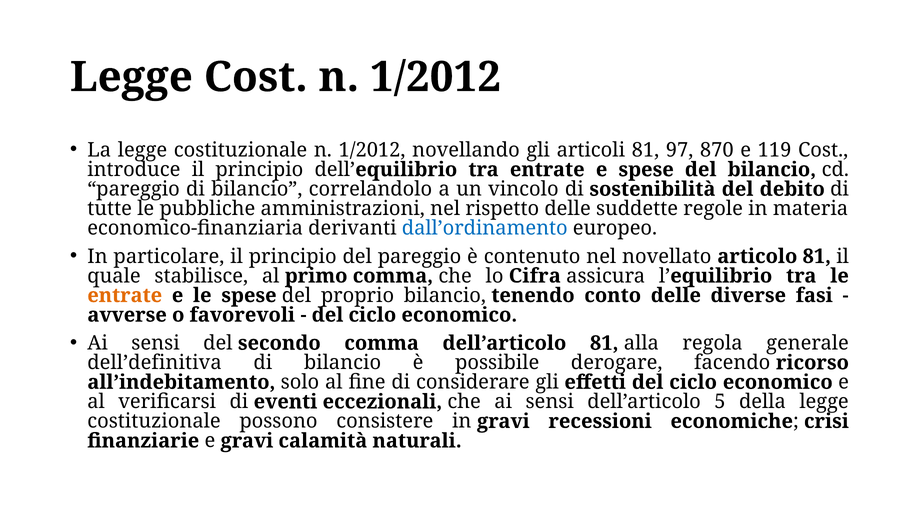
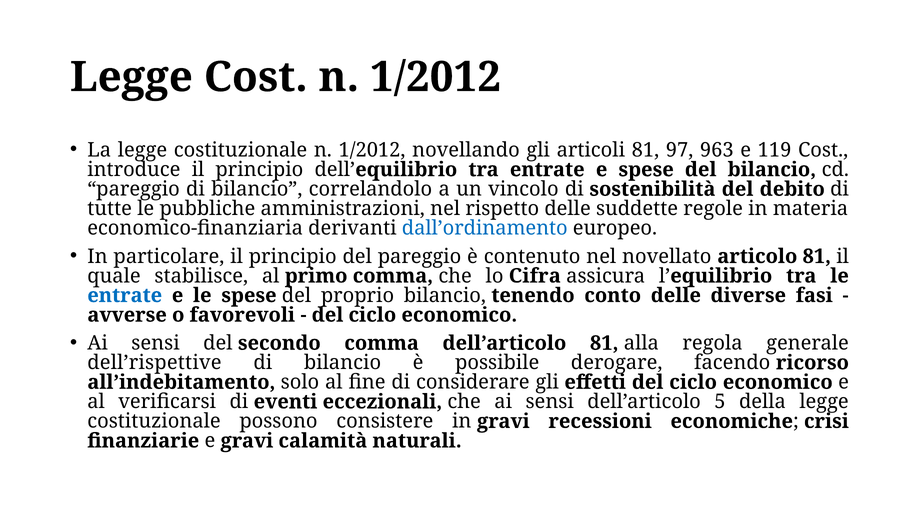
870: 870 -> 963 (717, 150)
entrate colour: orange -> blue (125, 295)
dell’definitiva: dell’definitiva -> dell’rispettive (154, 363)
